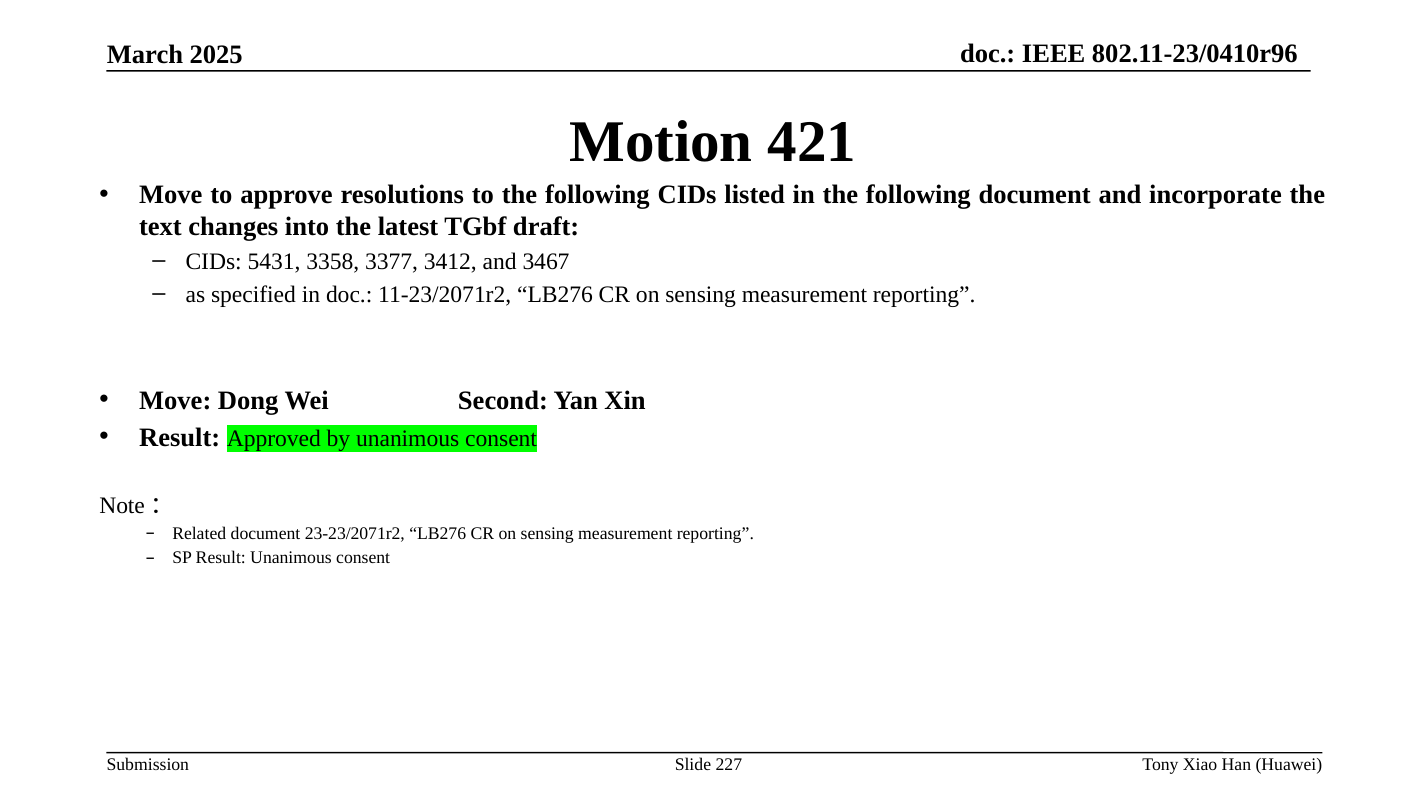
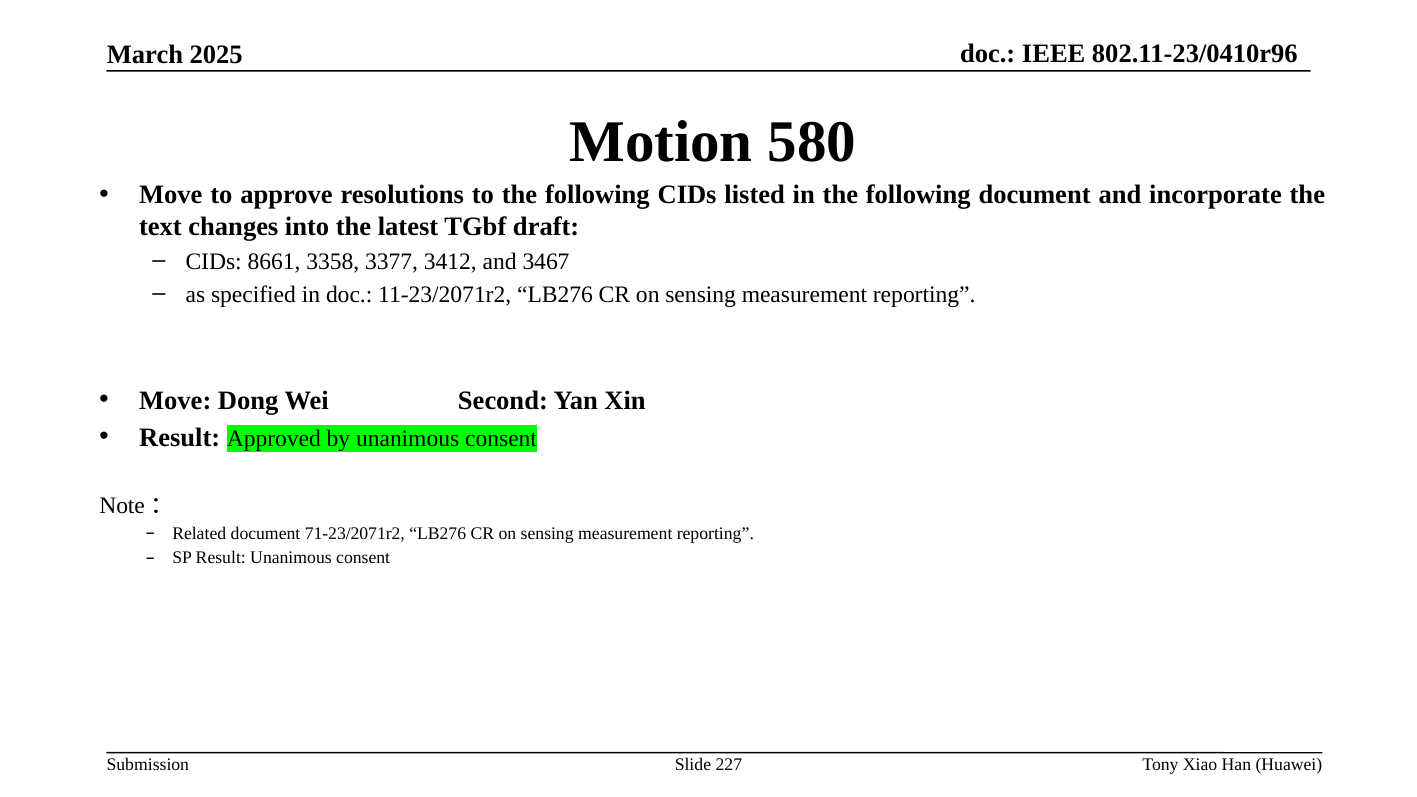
421: 421 -> 580 (812, 142)
5431: 5431 -> 8661 (274, 261)
23-23/2071r2: 23-23/2071r2 -> 71-23/2071r2 (355, 533)
